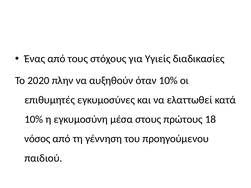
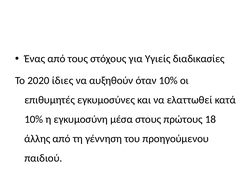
πλην: πλην -> ίδιες (63, 81)
νόσος: νόσος -> άλλης (37, 139)
